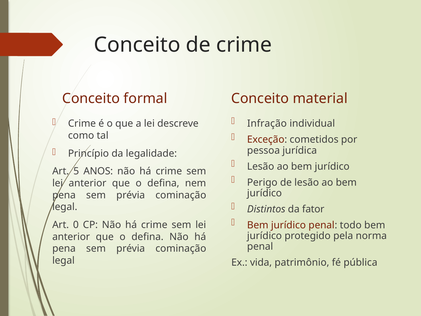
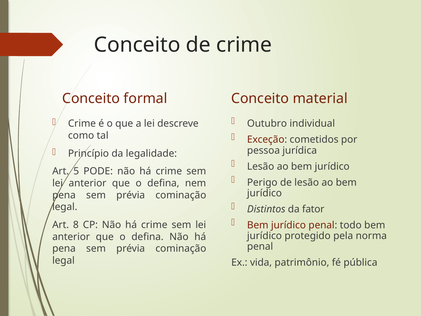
Infração: Infração -> Outubro (267, 124)
ANOS: ANOS -> PODE (98, 171)
0: 0 -> 8 (76, 225)
